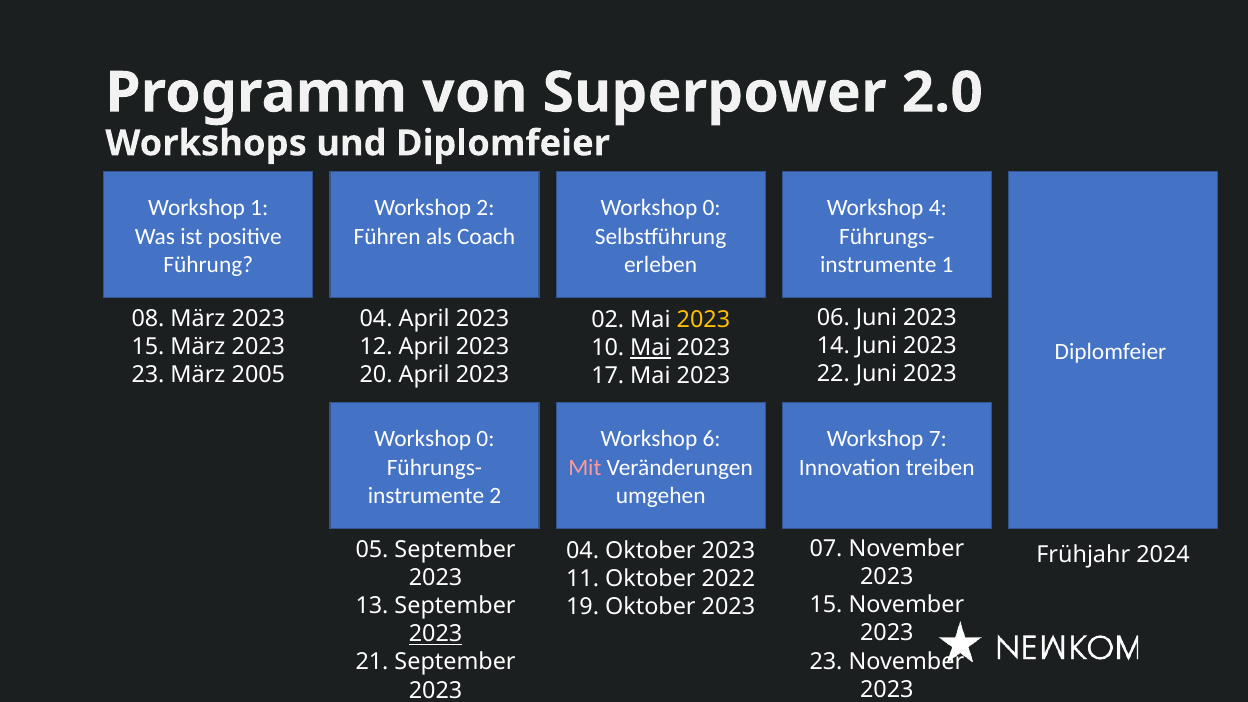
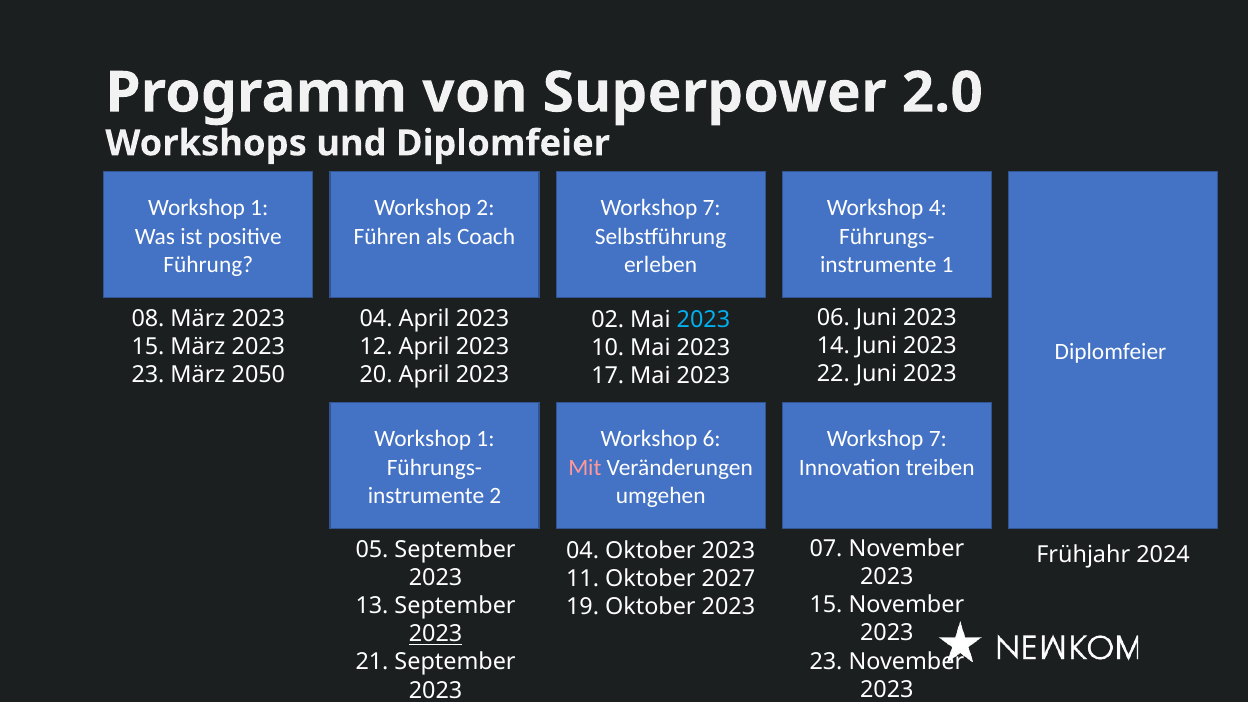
0: 0 -> 7 (712, 208)
2023 colour: yellow -> light blue (703, 320)
Mai underline: present -> none (650, 348)
2005: 2005 -> 2050 (258, 375)
0: 0 -> 1 (485, 439)
2022: 2022 -> 2027 (728, 579)
